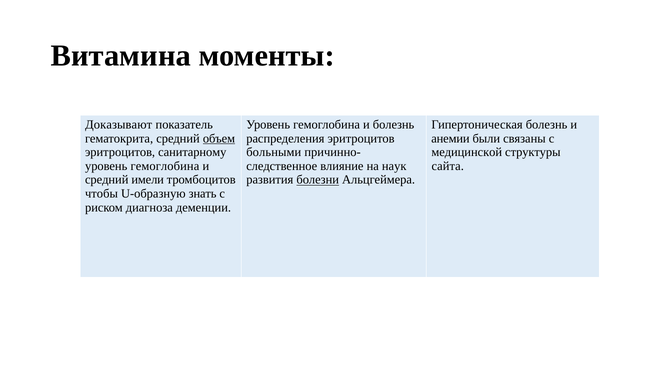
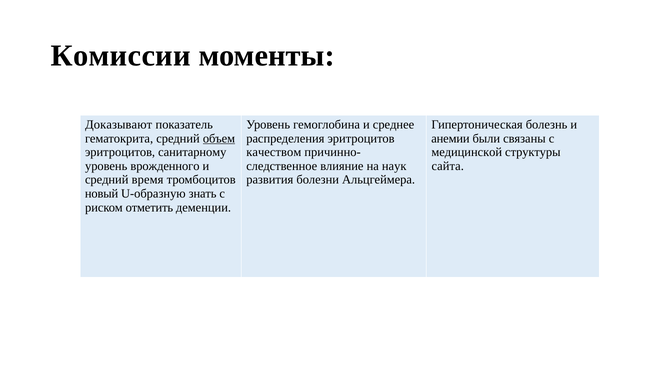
Витамина: Витамина -> Комиссии (121, 56)
и болезнь: болезнь -> среднее (394, 125)
больными: больными -> качеством (274, 152)
гемоглобина: гемоглобина -> врожденного (165, 166)
имели: имели -> время (148, 180)
болезни underline: present -> none (318, 180)
чтобы: чтобы -> новый (102, 194)
диагноза: диагноза -> отметить (149, 207)
